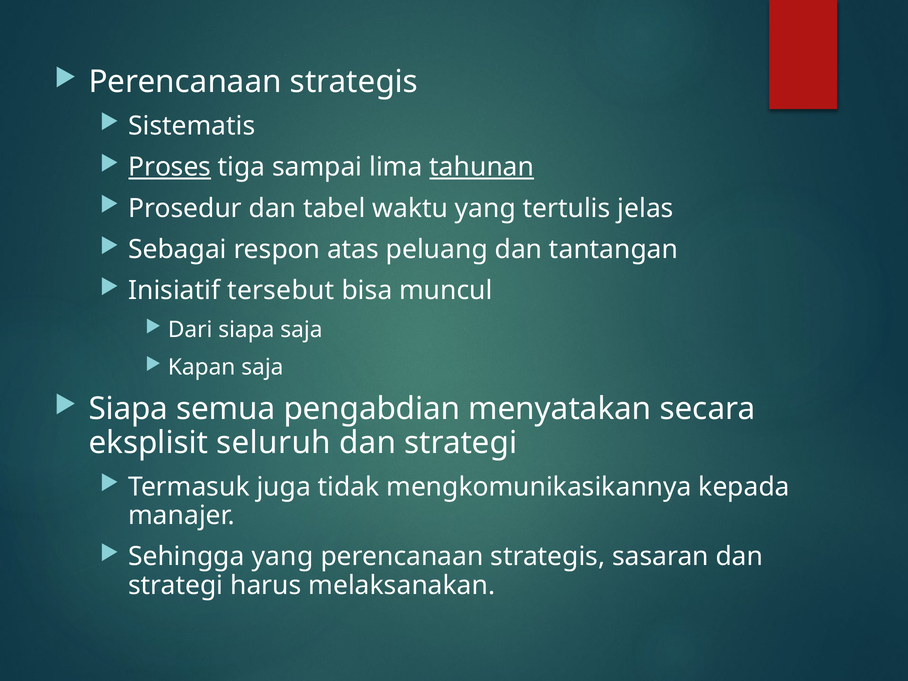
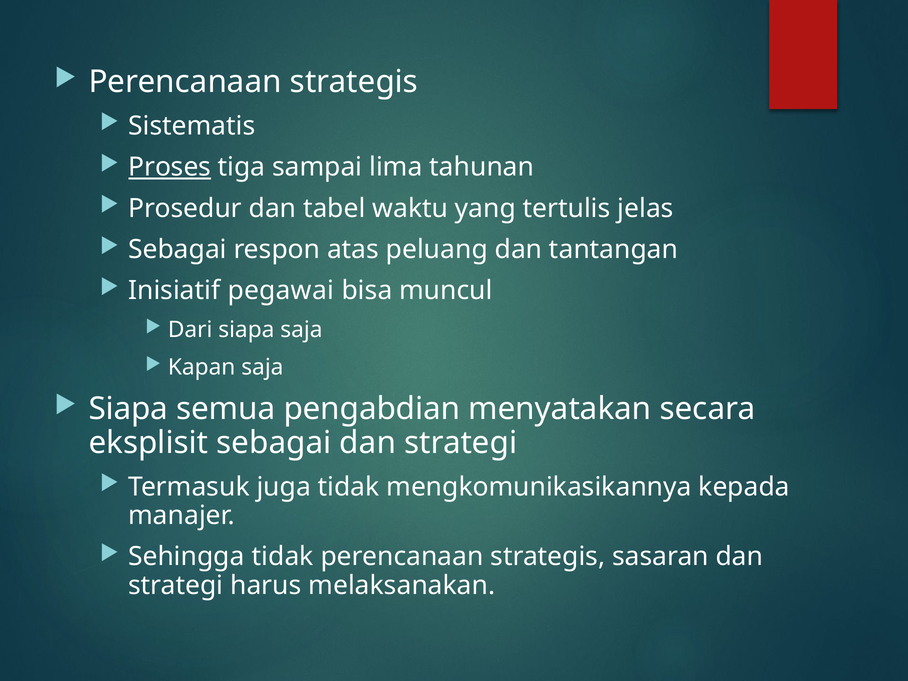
tahunan underline: present -> none (482, 167)
tersebut: tersebut -> pegawai (281, 291)
eksplisit seluruh: seluruh -> sebagai (274, 443)
Sehingga yang: yang -> tidak (283, 557)
